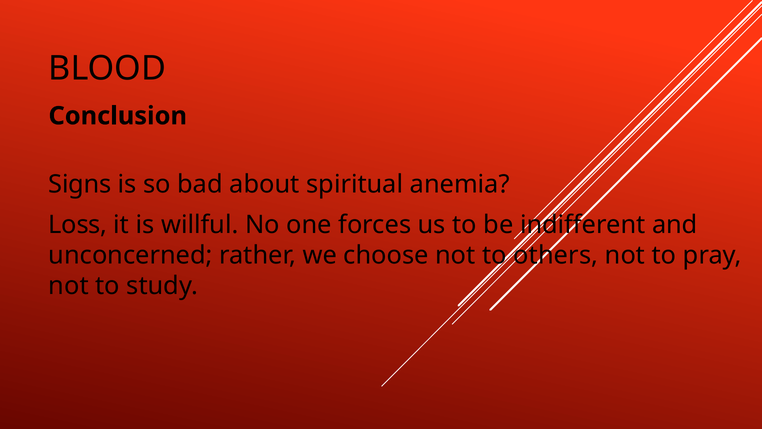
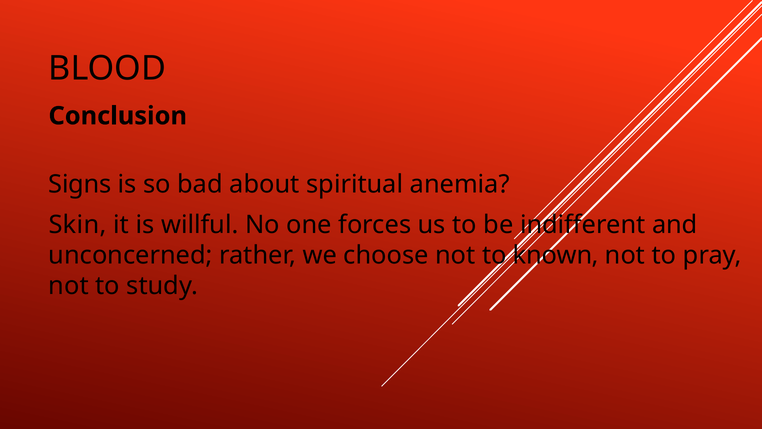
Loss: Loss -> Skin (78, 225)
others: others -> known (556, 255)
